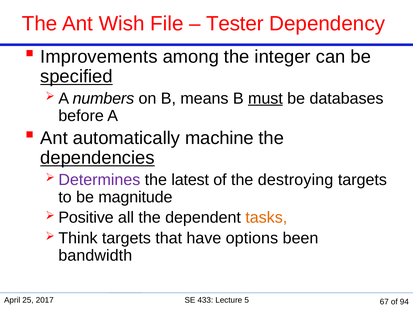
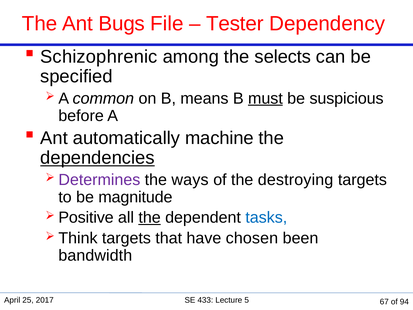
Wish: Wish -> Bugs (122, 24)
Improvements: Improvements -> Schizophrenic (99, 57)
integer: integer -> selects (283, 57)
specified underline: present -> none (76, 76)
numbers: numbers -> common (103, 98)
databases: databases -> suspicious (347, 98)
latest: latest -> ways (190, 180)
the underline: none -> present (150, 217)
tasks colour: orange -> blue (266, 217)
options: options -> chosen (252, 238)
